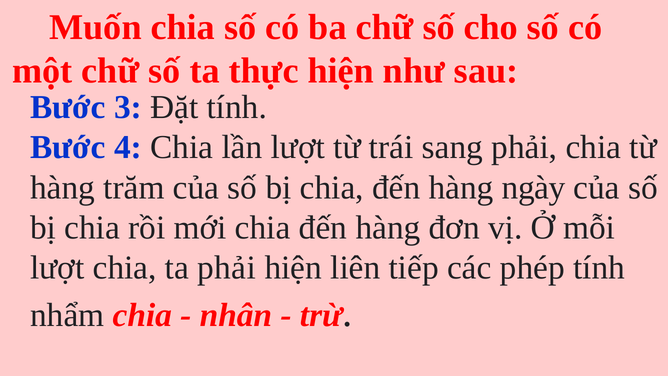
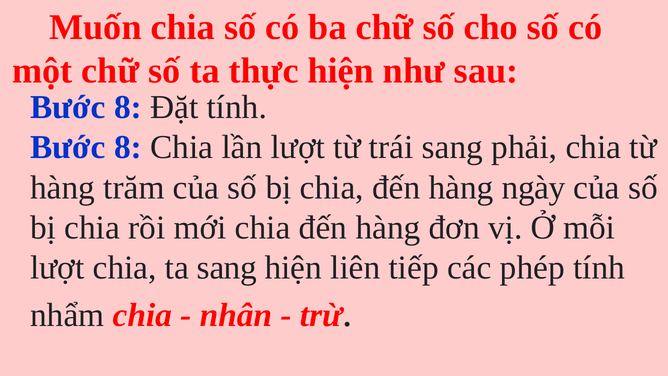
3: 3 -> 8 (128, 107)
4: 4 -> 8 (128, 147)
ta phải: phải -> sang (227, 268)
